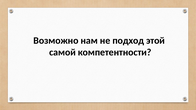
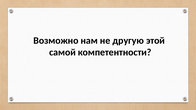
подход: подход -> другую (128, 41)
